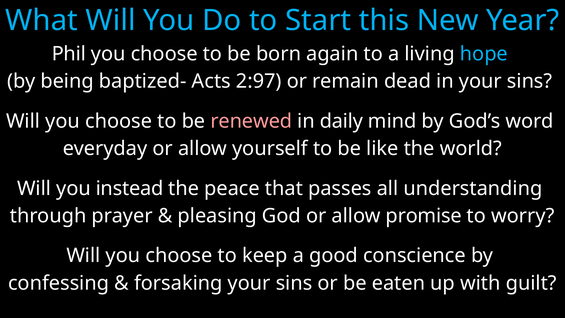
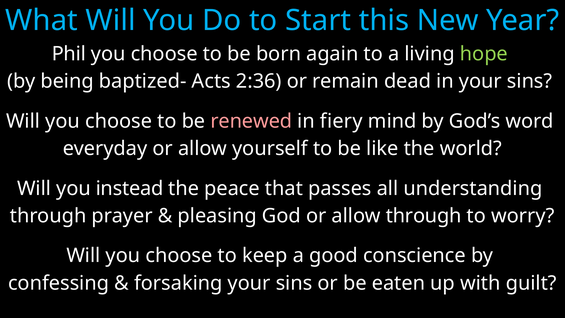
hope colour: light blue -> light green (484, 54)
2:97: 2:97 -> 2:36 (259, 81)
daily: daily -> fiery (341, 121)
allow promise: promise -> through (424, 216)
